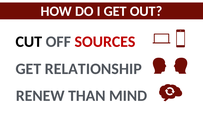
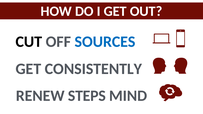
SOURCES colour: red -> blue (105, 42)
RELATIONSHIP: RELATIONSHIP -> CONSISTENTLY (93, 69)
THAN: THAN -> STEPS (87, 96)
